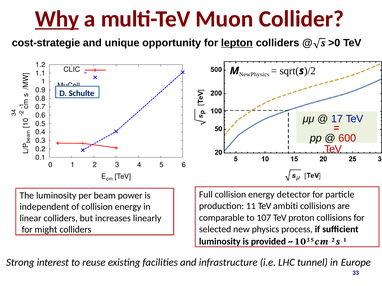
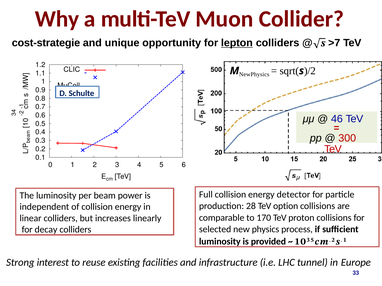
Why underline: present -> none (57, 19)
>0: >0 -> >7 (334, 43)
17: 17 -> 46 (337, 119)
600: 600 -> 300 (347, 138)
11: 11 -> 28 (251, 206)
ambiti: ambiti -> option (286, 206)
107: 107 -> 170 (264, 218)
might: might -> decay (46, 230)
